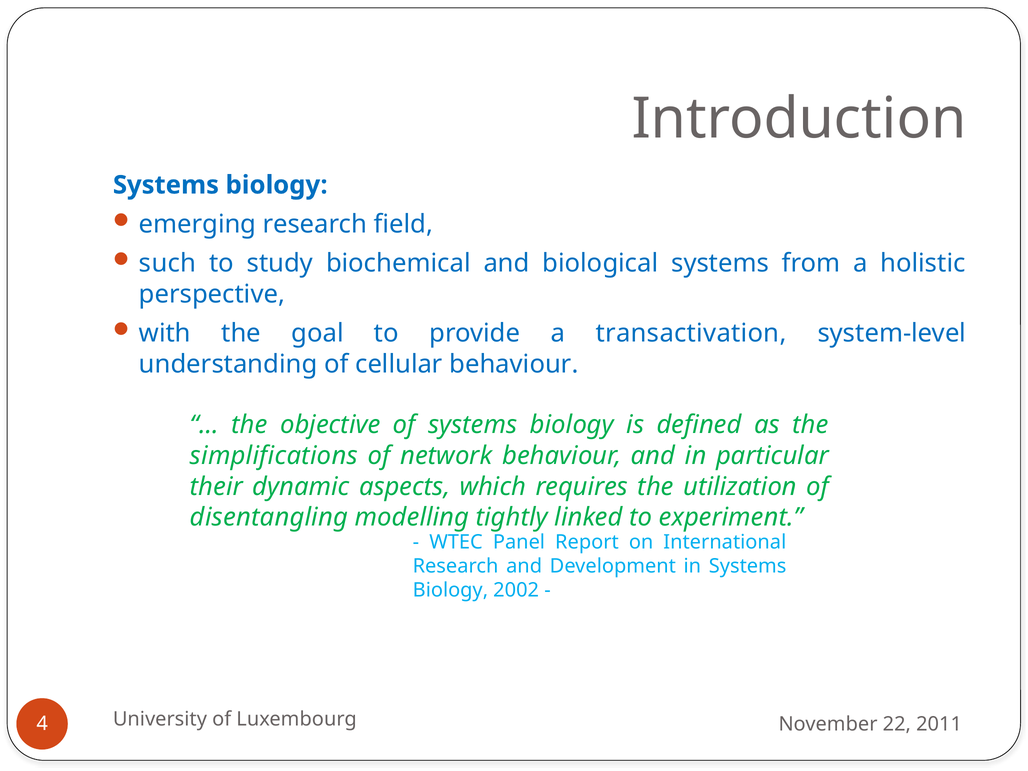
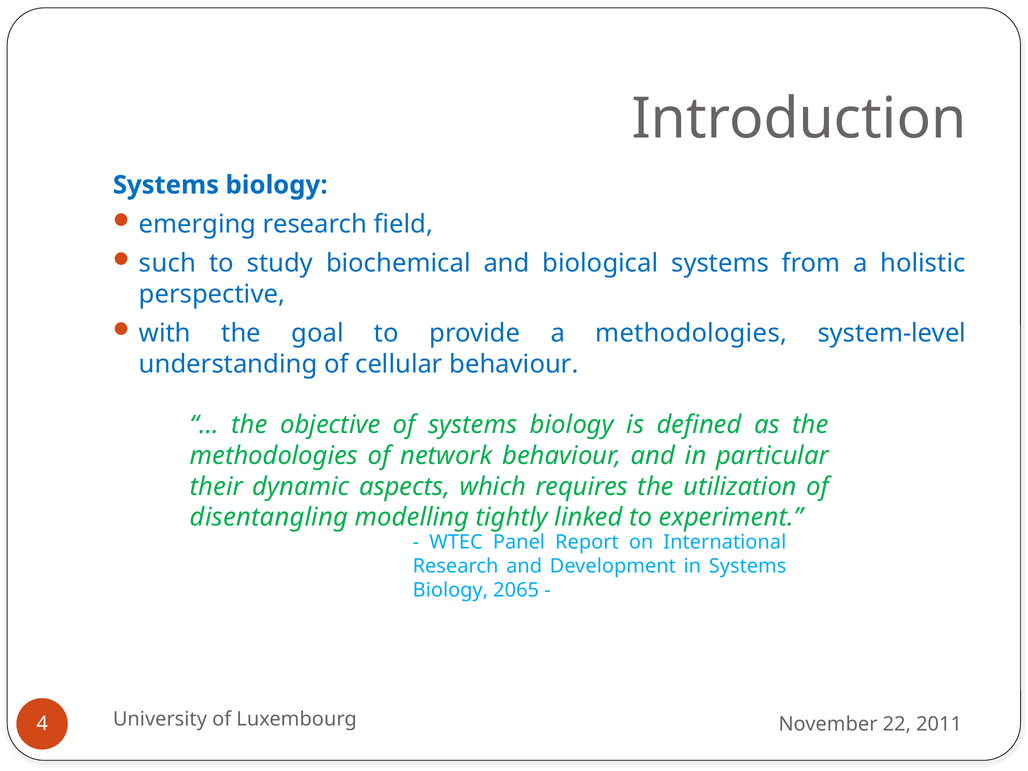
a transactivation: transactivation -> methodologies (691, 333)
simplifications: simplifications -> methodologies (274, 456)
2002: 2002 -> 2065 (516, 590)
